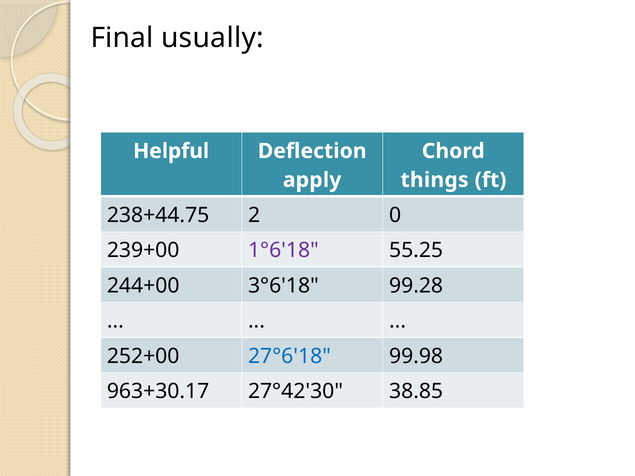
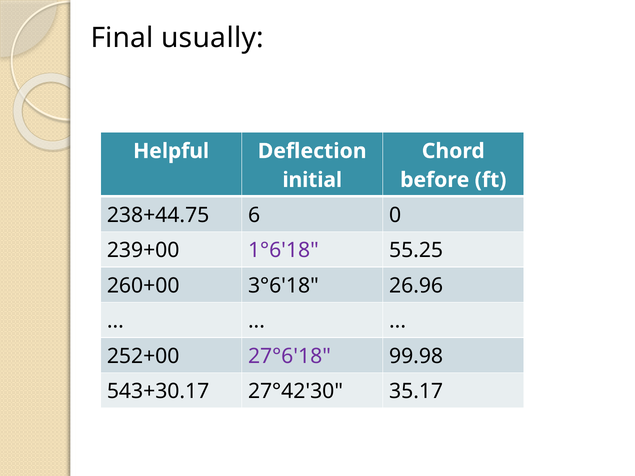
apply: apply -> initial (312, 180)
things: things -> before (435, 180)
2: 2 -> 6 (254, 215)
244+00: 244+00 -> 260+00 (143, 286)
99.28: 99.28 -> 26.96 (416, 286)
27°6'18 colour: blue -> purple (289, 356)
963+30.17: 963+30.17 -> 543+30.17 (158, 392)
38.85: 38.85 -> 35.17 (416, 392)
